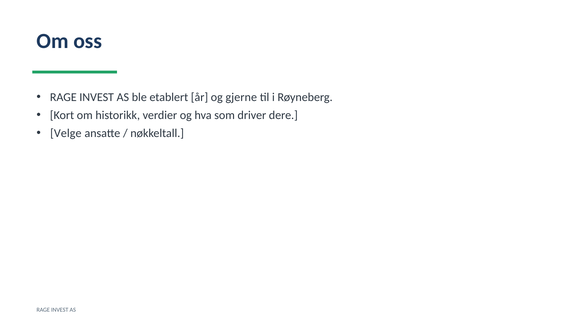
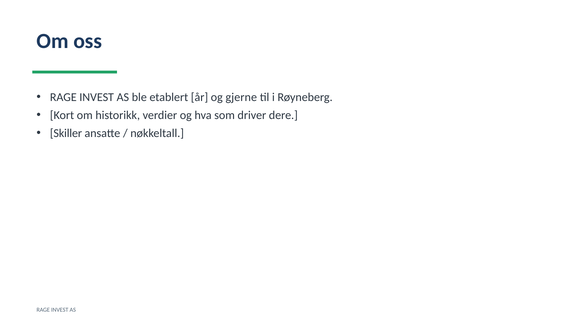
Velge: Velge -> Skiller (66, 133)
